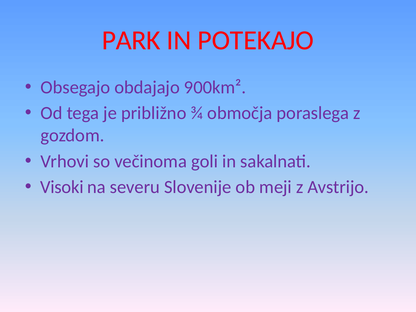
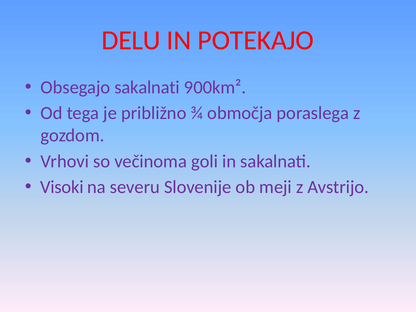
PARK: PARK -> DELU (131, 40)
Obsegajo obdajajo: obdajajo -> sakalnati (147, 87)
